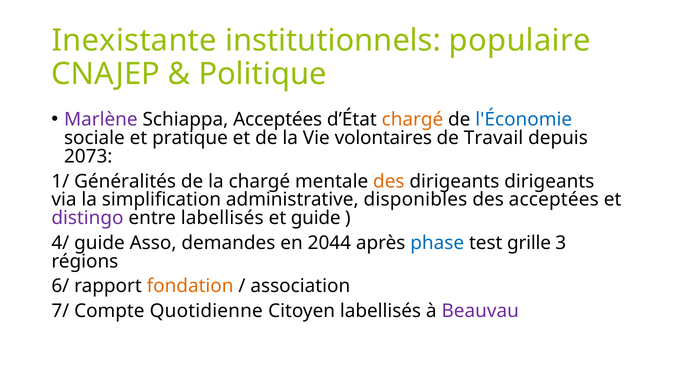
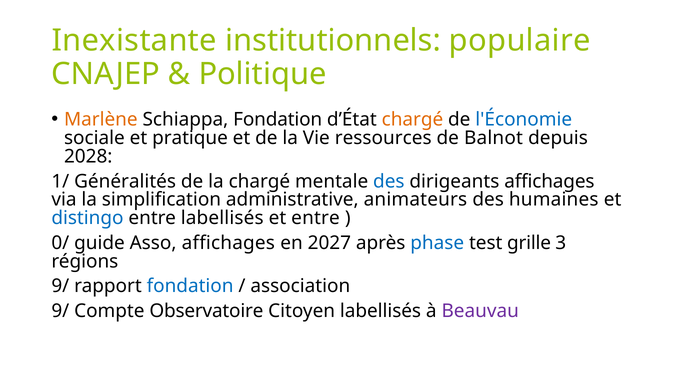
Marlène colour: purple -> orange (101, 120)
Schiappa Acceptées: Acceptées -> Fondation (278, 120)
volontaires: volontaires -> ressources (383, 138)
Travail: Travail -> Balnot (493, 138)
2073: 2073 -> 2028 (88, 157)
des colour: orange -> blue (389, 181)
dirigeants dirigeants: dirigeants -> affichages (549, 181)
disponibles: disponibles -> animateurs (415, 200)
des acceptées: acceptées -> humaines (554, 200)
distingo colour: purple -> blue (87, 218)
et guide: guide -> entre (316, 218)
4/: 4/ -> 0/ (60, 243)
Asso demandes: demandes -> affichages (228, 243)
2044: 2044 -> 2027 (329, 243)
6/: 6/ -> 9/ (60, 286)
fondation colour: orange -> blue (190, 286)
7/: 7/ -> 9/ (60, 311)
Quotidienne: Quotidienne -> Observatoire (206, 311)
